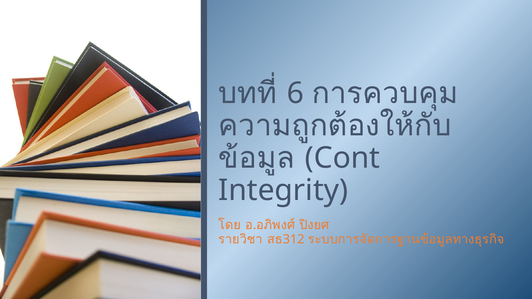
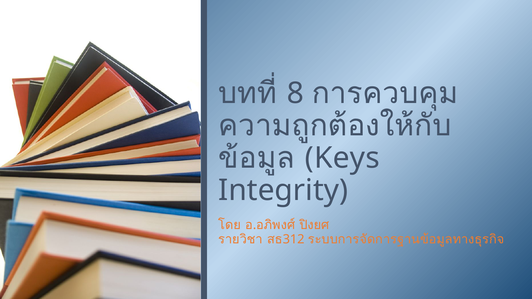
6: 6 -> 8 (295, 93)
Cont: Cont -> Keys (342, 158)
